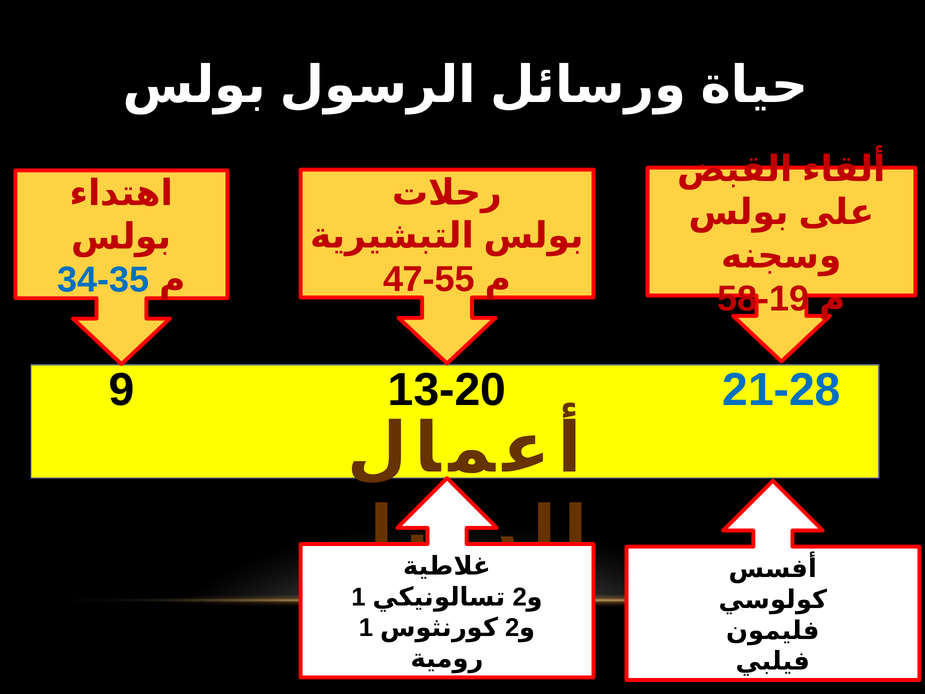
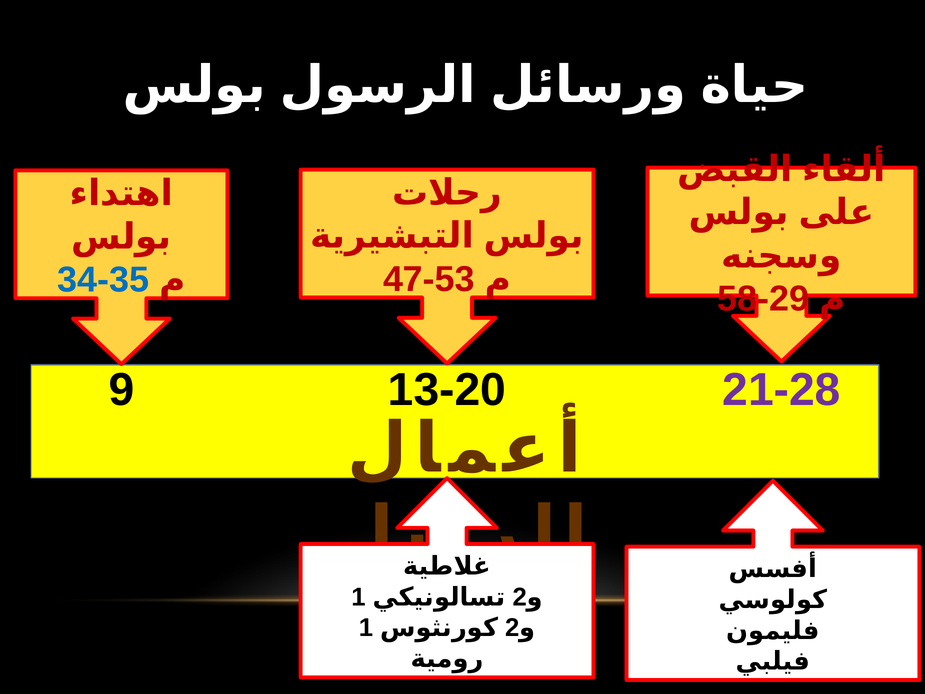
47-55: 47-55 -> 47-53 (429, 279)
58-19: 58-19 -> 58-29 (763, 299)
21-28 colour: blue -> purple (781, 390)
